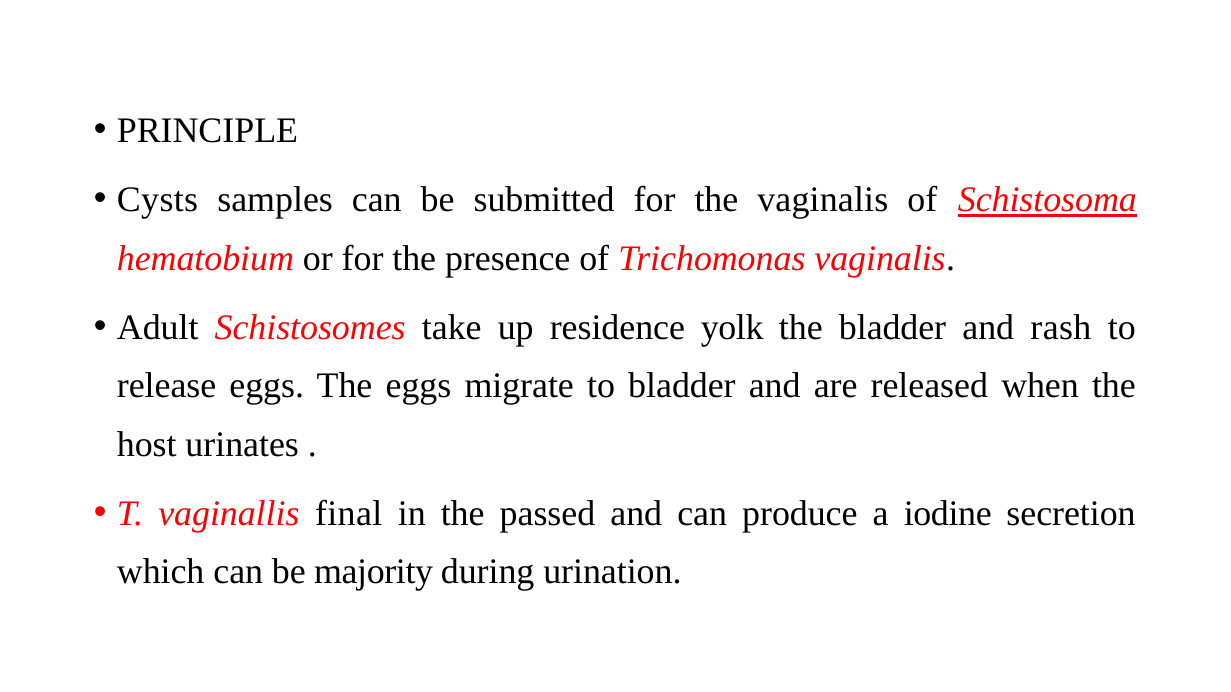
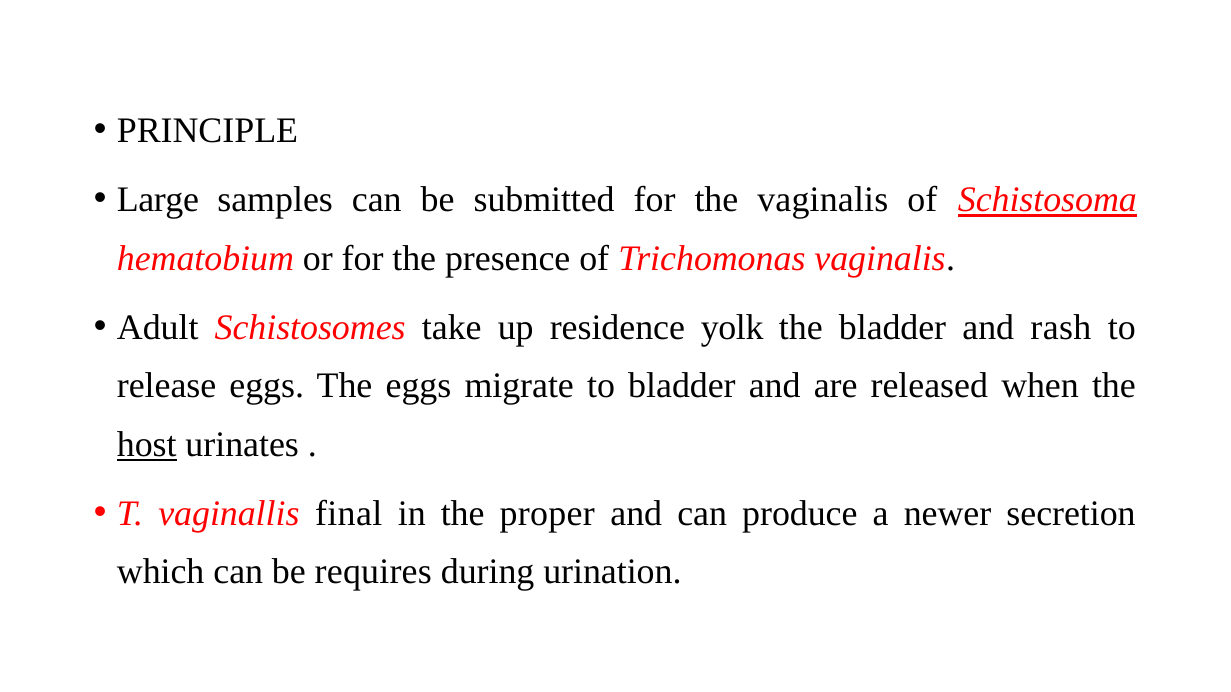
Cysts: Cysts -> Large (158, 200)
host underline: none -> present (147, 444)
passed: passed -> proper (547, 514)
iodine: iodine -> newer (948, 514)
majority: majority -> requires (373, 572)
